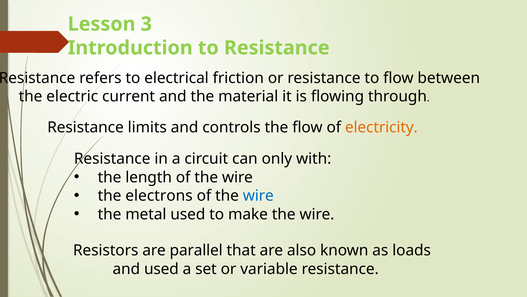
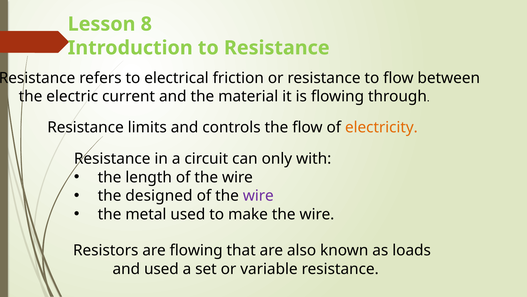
3: 3 -> 8 (146, 24)
electrons: electrons -> designed (159, 195)
wire colour: blue -> purple (258, 195)
are parallel: parallel -> flowing (196, 250)
